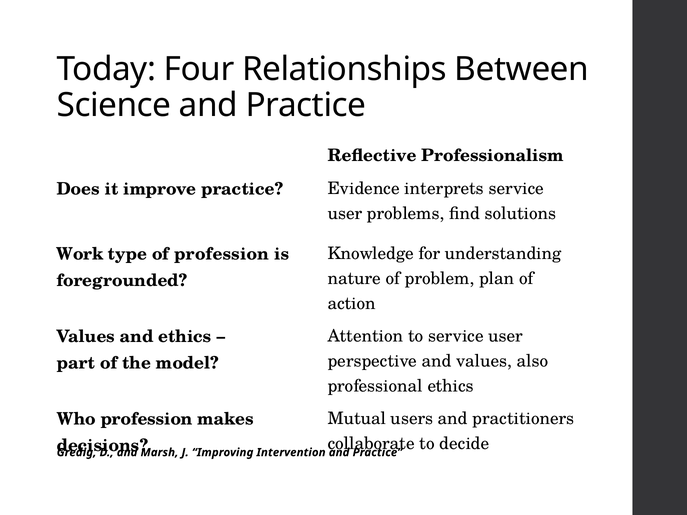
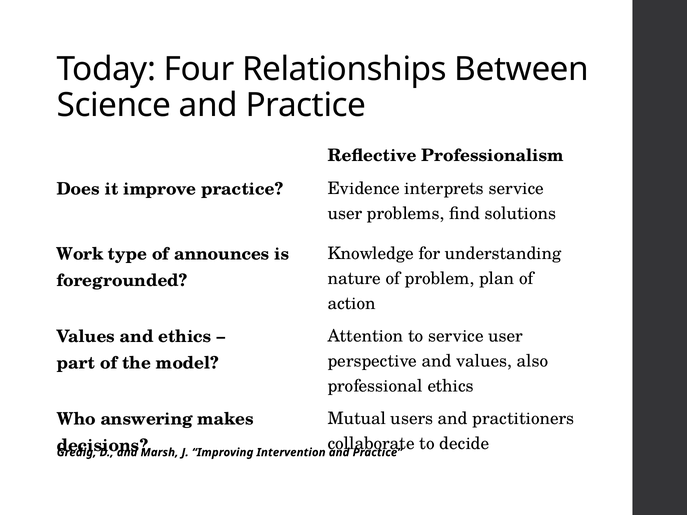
of profession: profession -> announces (222, 254)
Who profession: profession -> answering (147, 419)
